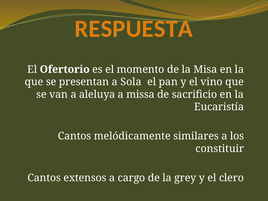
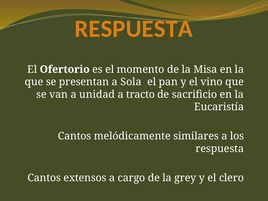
aleluya: aleluya -> unidad (97, 94)
missa: missa -> tracto (140, 94)
constituir: constituir -> respuesta (220, 149)
